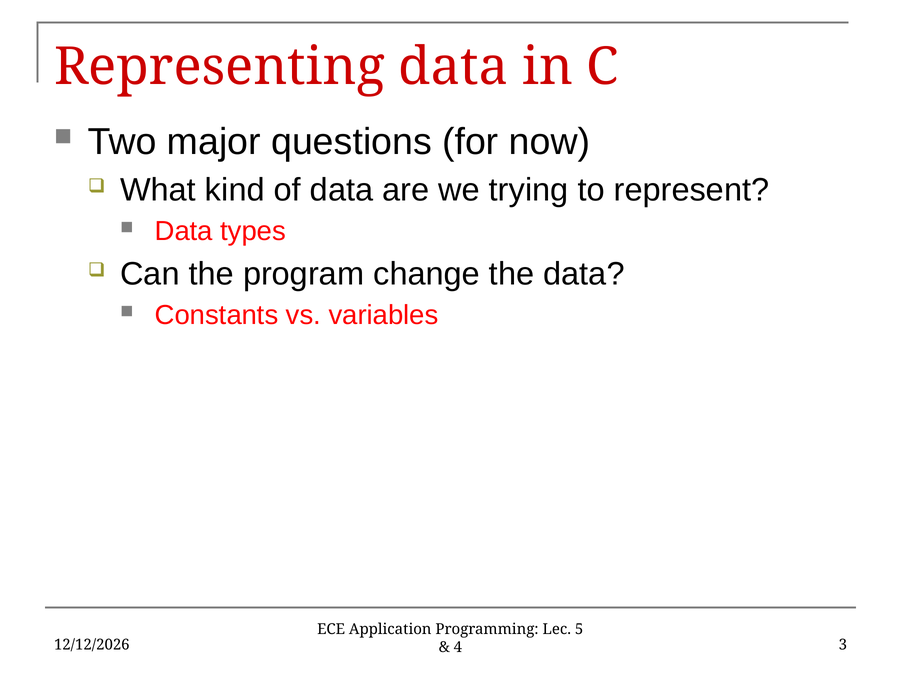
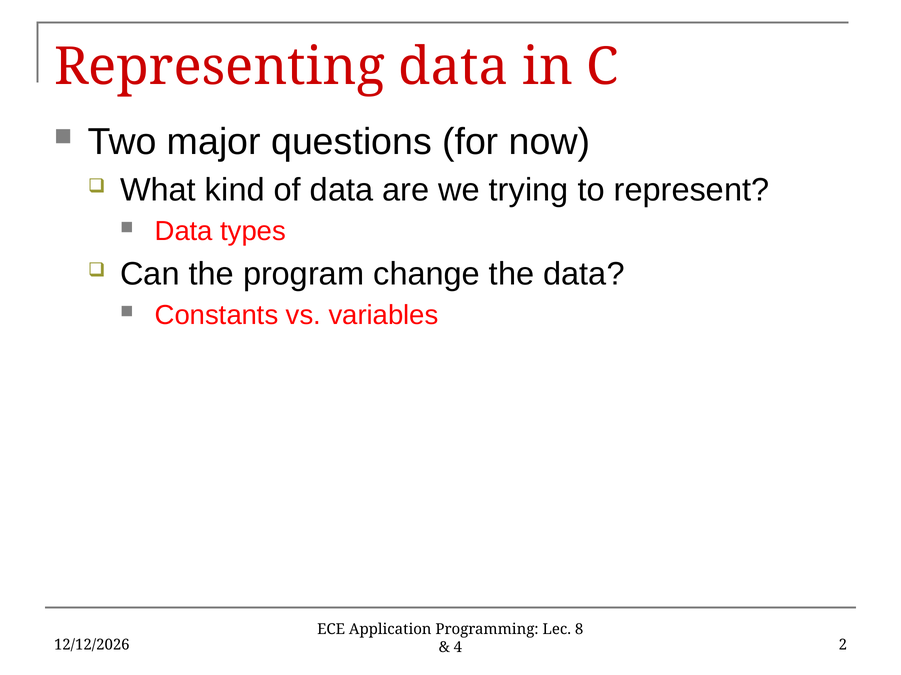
5: 5 -> 8 (579, 630)
3: 3 -> 2 (843, 645)
